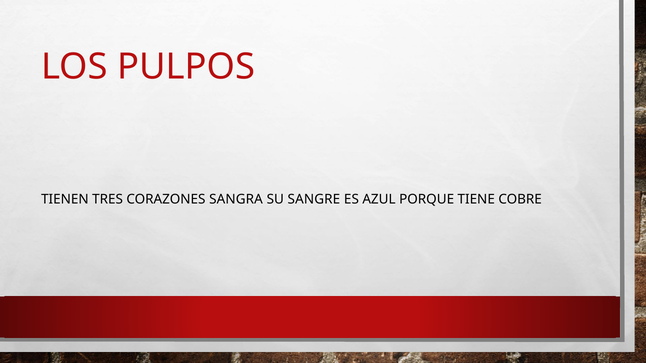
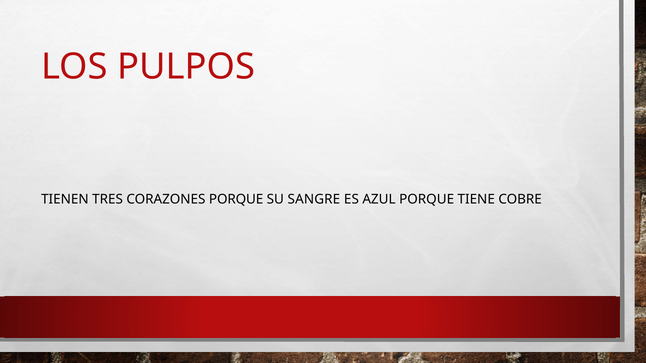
CORAZONES SANGRA: SANGRA -> PORQUE (236, 200)
